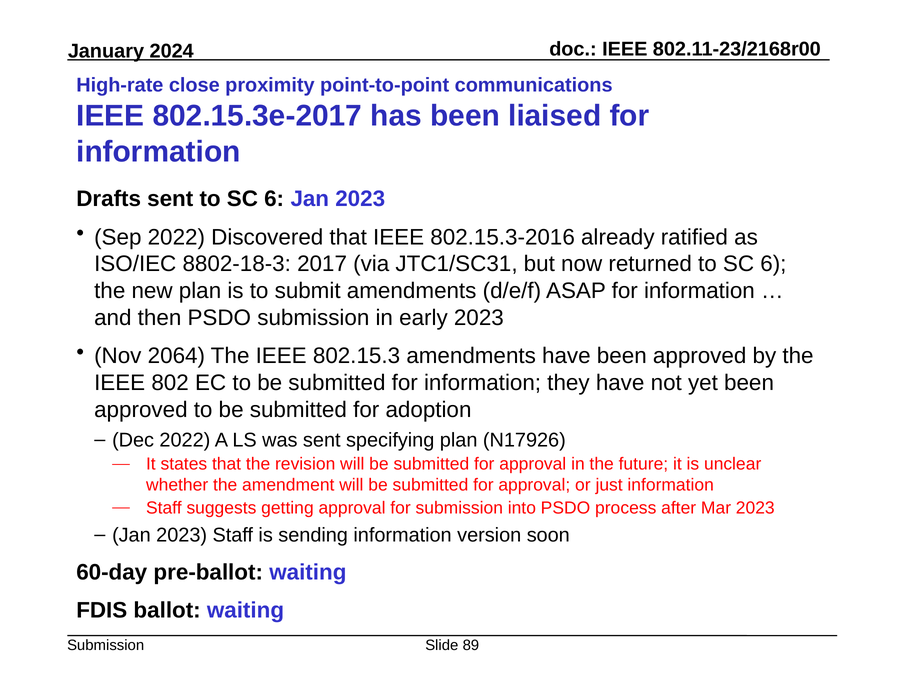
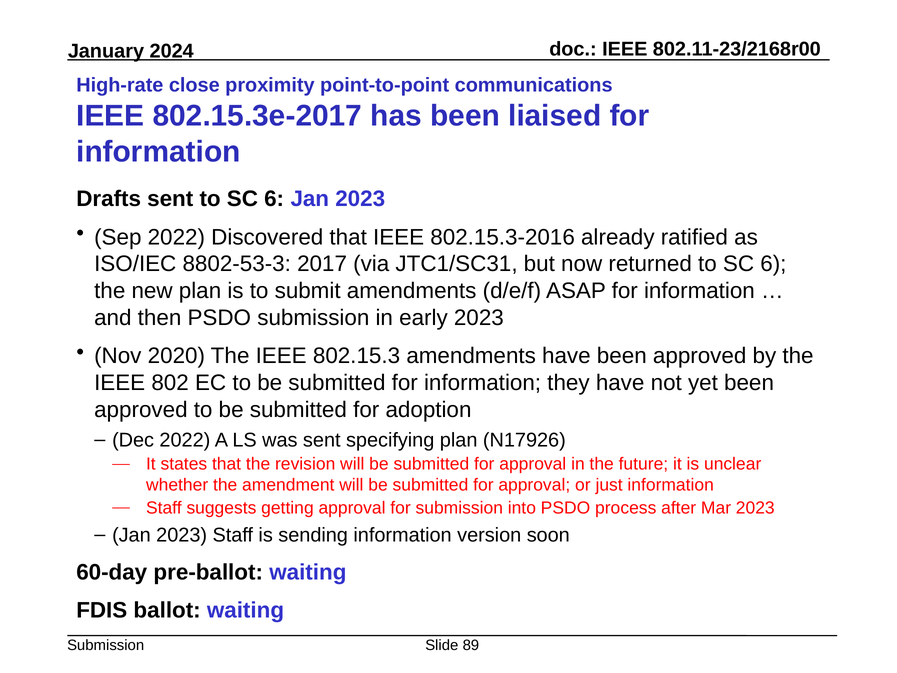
8802-18-3: 8802-18-3 -> 8802-53-3 (237, 264)
2064: 2064 -> 2020 (176, 356)
